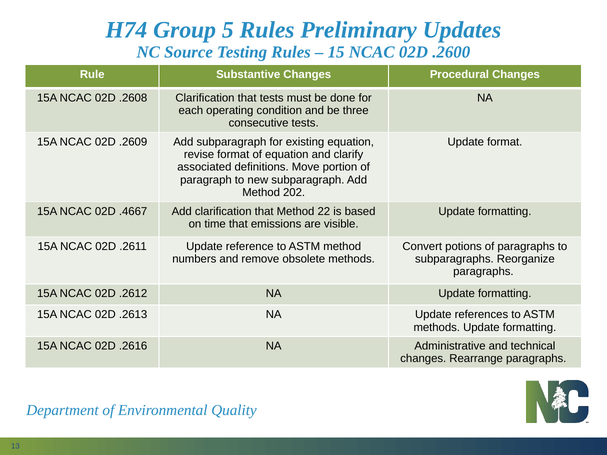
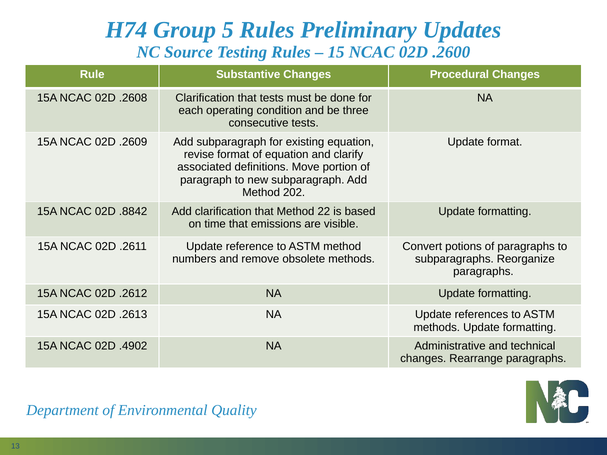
.4667: .4667 -> .8842 (133, 211)
.2616: .2616 -> .4902 (133, 346)
